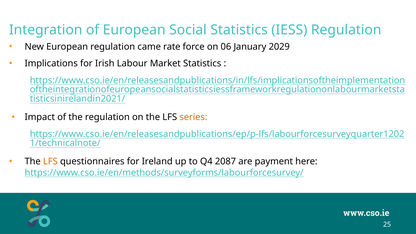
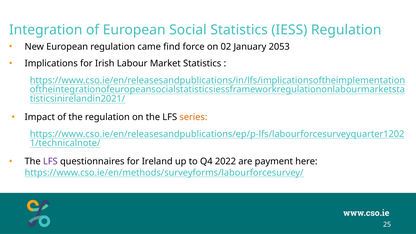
rate: rate -> find (172, 47)
06: 06 -> 02 (226, 47)
2029: 2029 -> 2053 (279, 47)
LFS colour: orange -> purple (50, 162)
2087: 2087 -> 2022 (225, 162)
